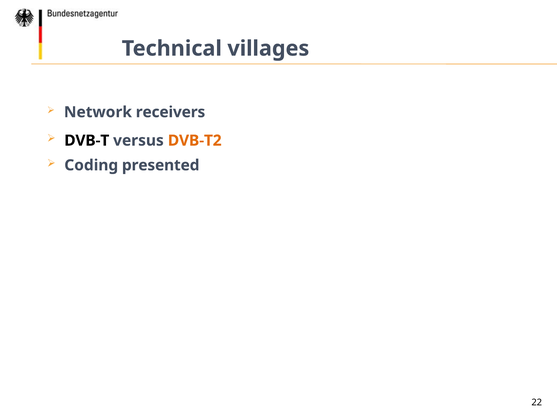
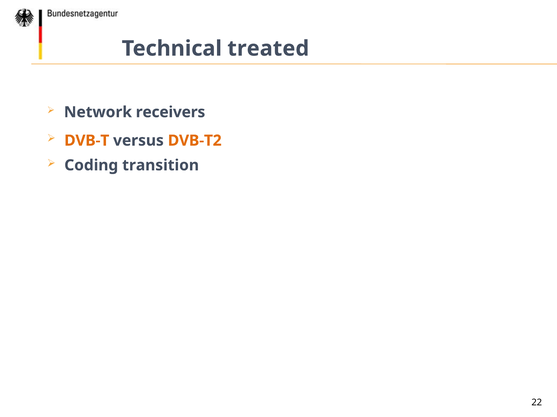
villages: villages -> treated (268, 49)
DVB-T colour: black -> orange (87, 141)
presented: presented -> transition (161, 166)
